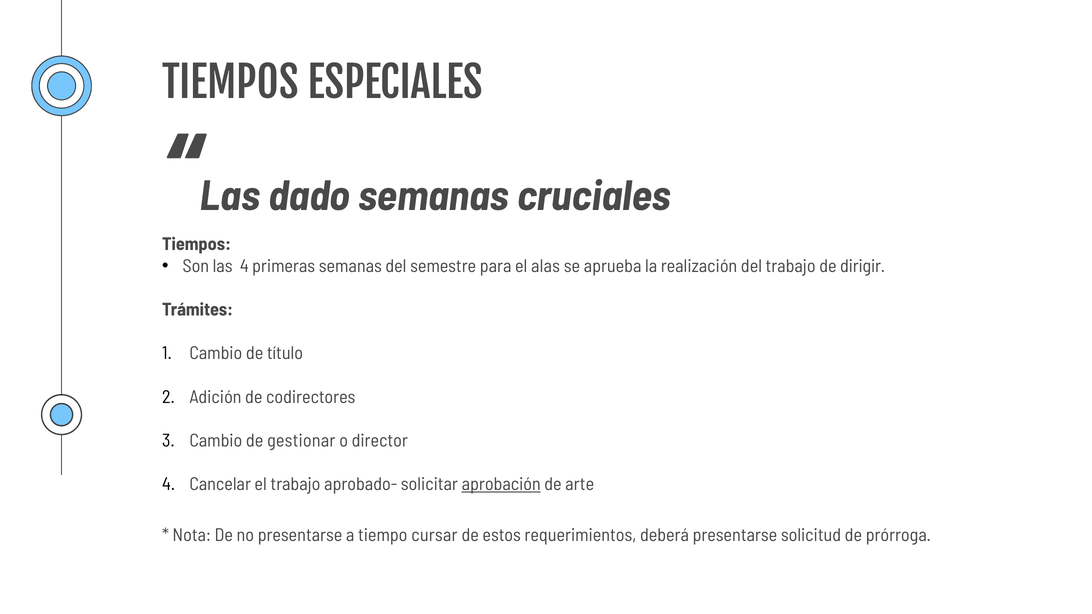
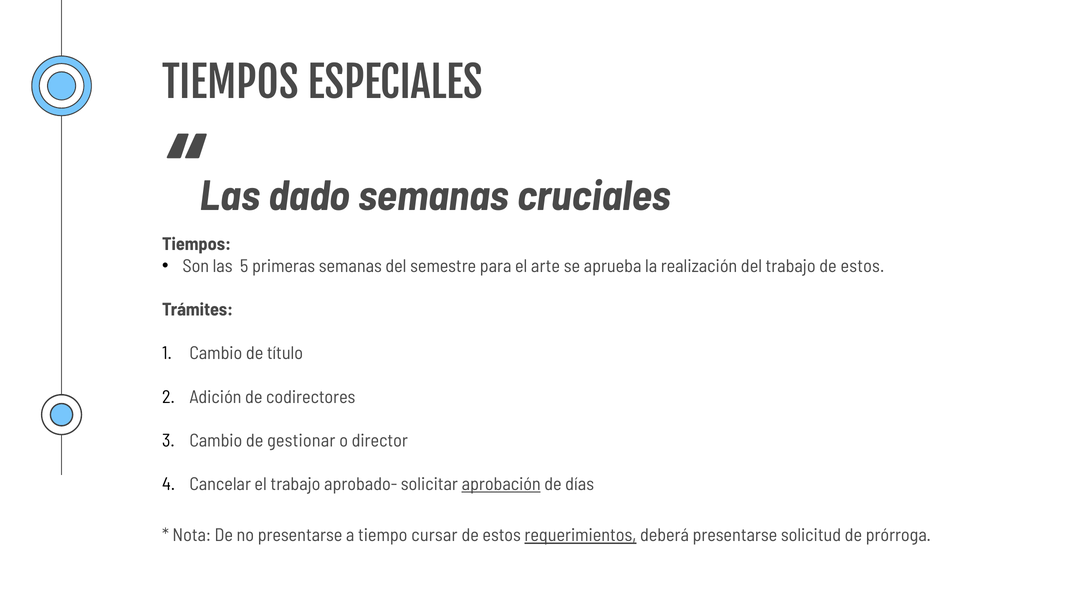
las 4: 4 -> 5 (244, 266)
alas: alas -> arte (546, 266)
trabajo de dirigir: dirigir -> estos (862, 266)
arte: arte -> días (580, 485)
requerimientos underline: none -> present (580, 536)
